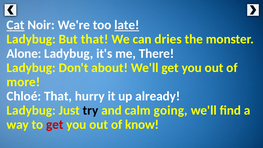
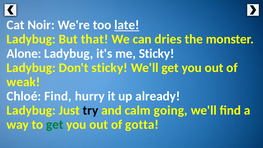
Cat underline: present -> none (16, 25)
me There: There -> Sticky (157, 53)
Don't about: about -> sticky (110, 68)
more: more -> weak (23, 82)
Chloé That: That -> Find (58, 96)
get colour: red -> green (55, 124)
know: know -> gotta (142, 124)
